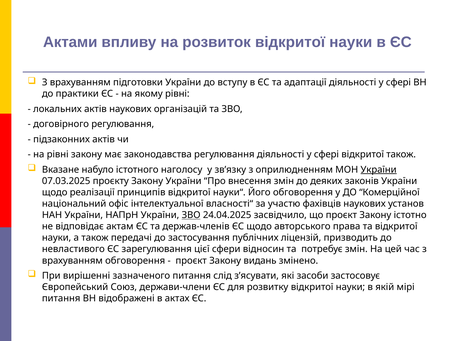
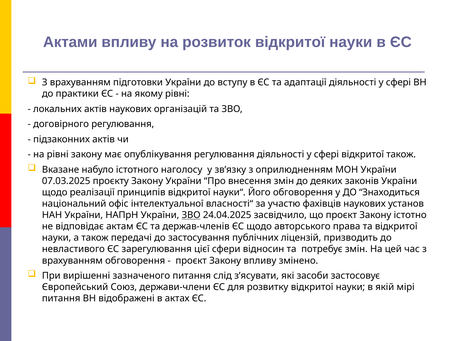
законодавства: законодавства -> опублікування (158, 155)
України underline: present -> none (379, 170)
Комерційної: Комерційної -> Знаходиться (389, 192)
Закону видань: видань -> впливу (260, 261)
